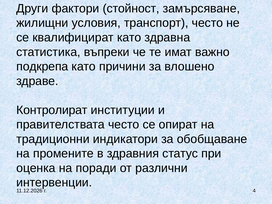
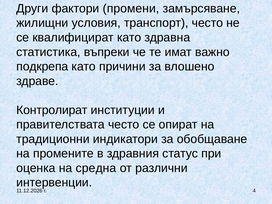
стойност: стойност -> промени (131, 8)
поради: поради -> средна (96, 168)
